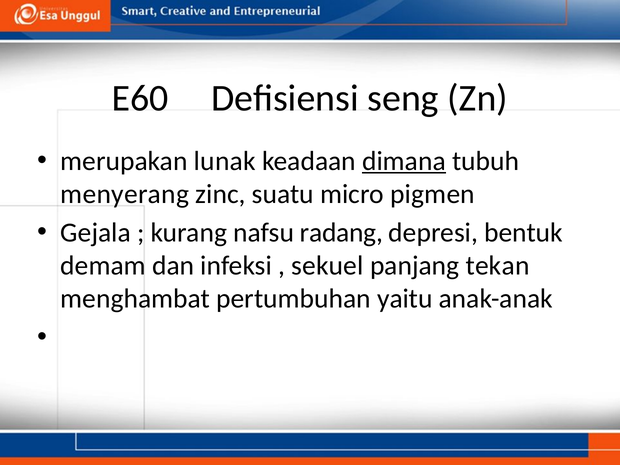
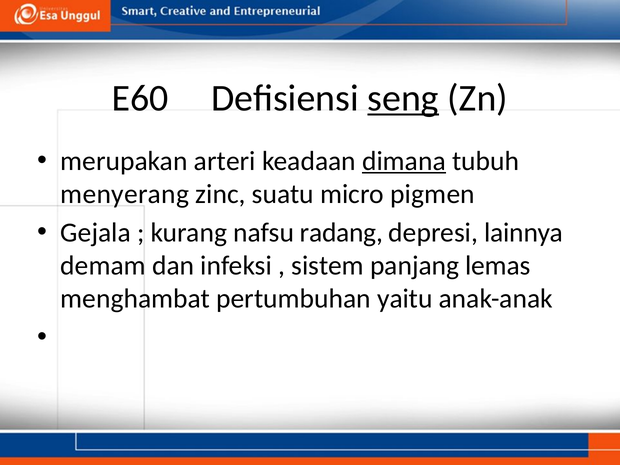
seng underline: none -> present (403, 98)
lunak: lunak -> arteri (225, 161)
bentuk: bentuk -> lainnya (524, 233)
sekuel: sekuel -> sistem (328, 266)
tekan: tekan -> lemas (498, 266)
